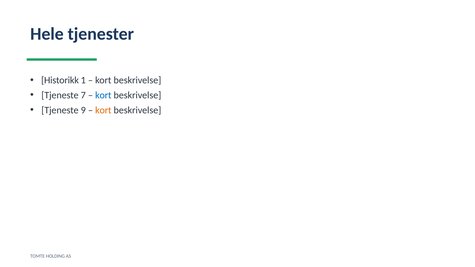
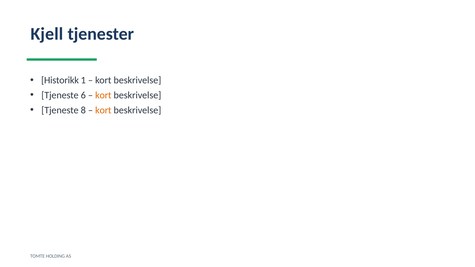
Hele: Hele -> Kjell (47, 34)
7: 7 -> 6 (83, 95)
kort colour: blue -> orange (103, 95)
9: 9 -> 8 (83, 110)
